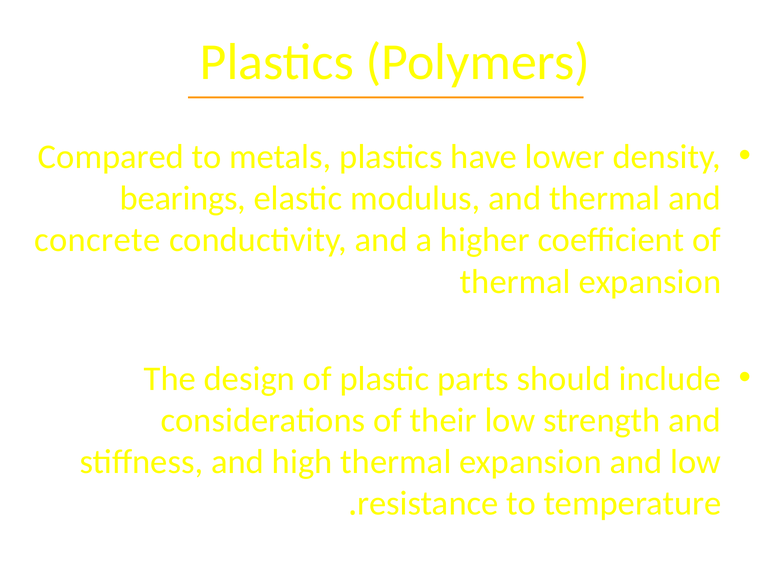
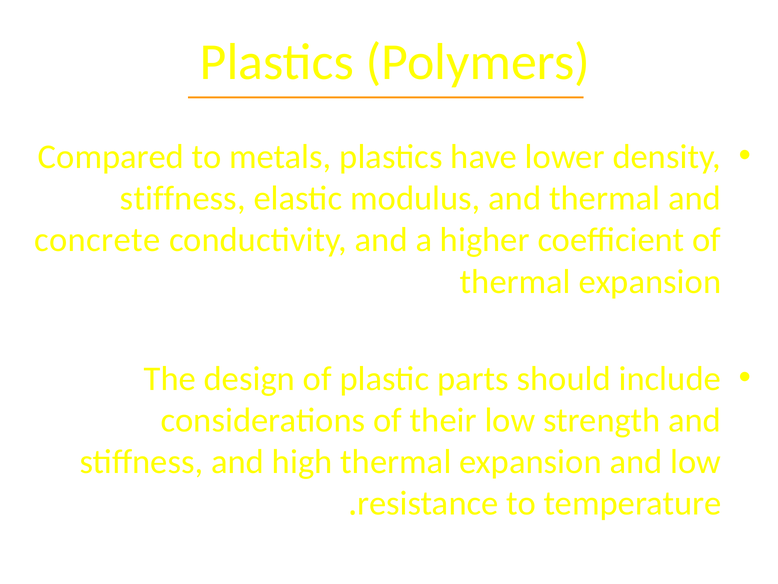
bearings: bearings -> stiffness (183, 198)
